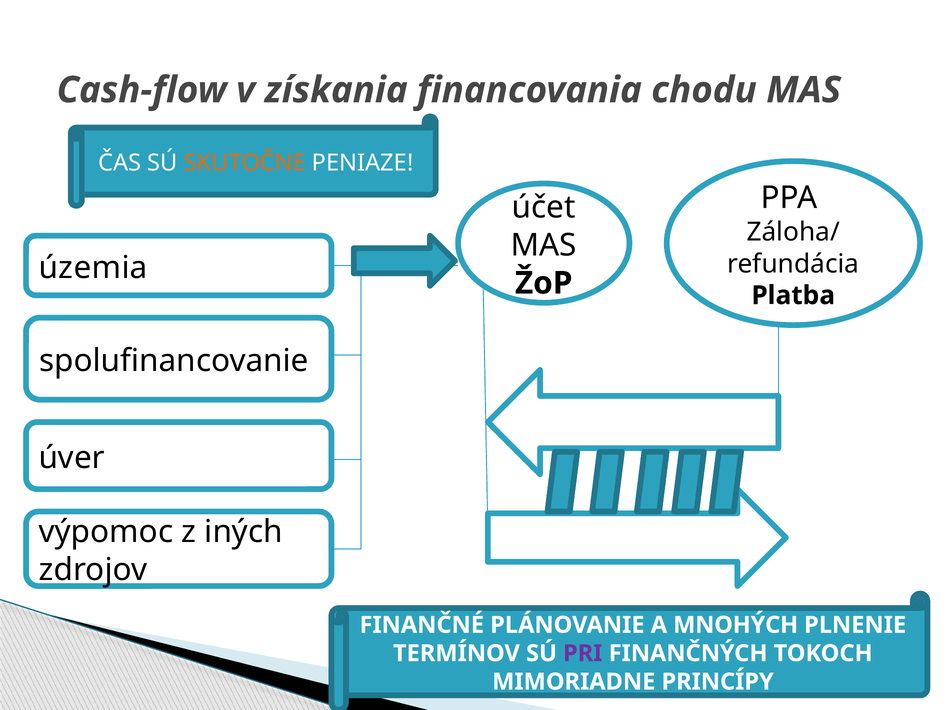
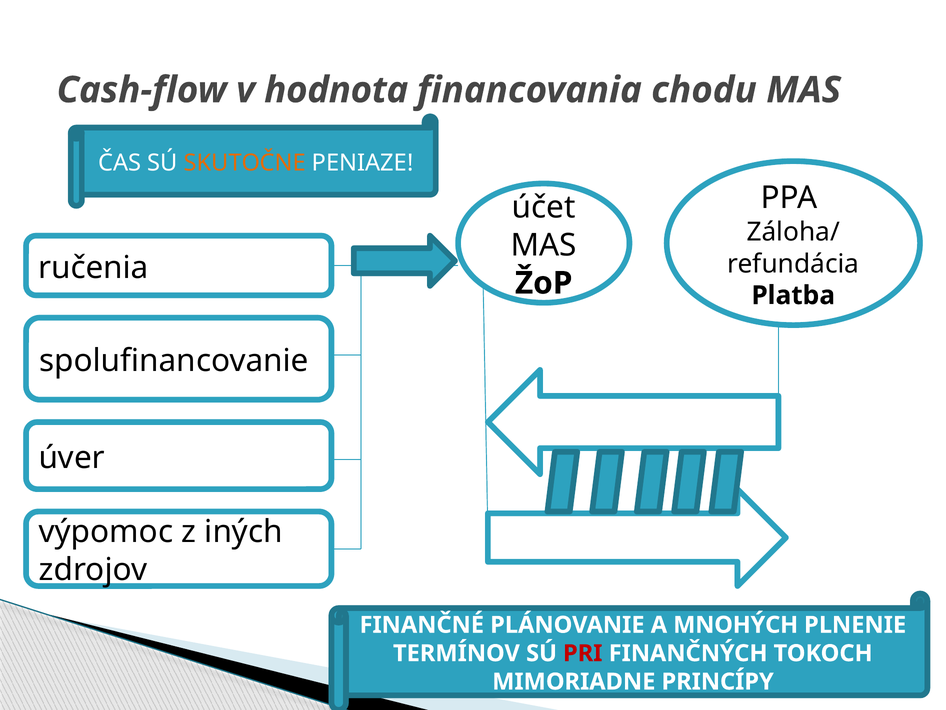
získania: získania -> hodnota (336, 90)
územia: územia -> ručenia (93, 268)
PRI colour: purple -> red (583, 653)
